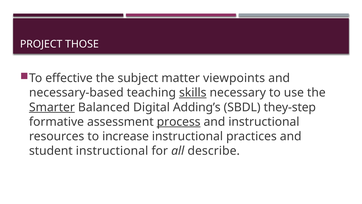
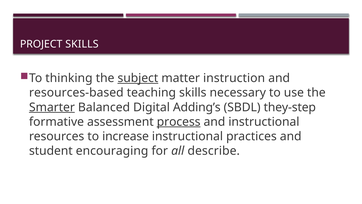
PROJECT THOSE: THOSE -> SKILLS (82, 44)
effective: effective -> thinking (69, 78)
subject underline: none -> present (138, 78)
viewpoints: viewpoints -> instruction (234, 78)
necessary-based: necessary-based -> resources-based (76, 93)
skills underline: present -> none (193, 93)
student instructional: instructional -> encouraging (112, 151)
